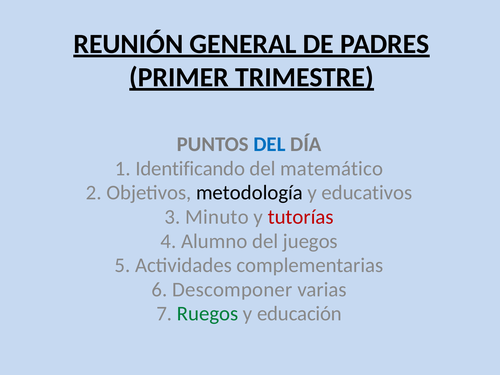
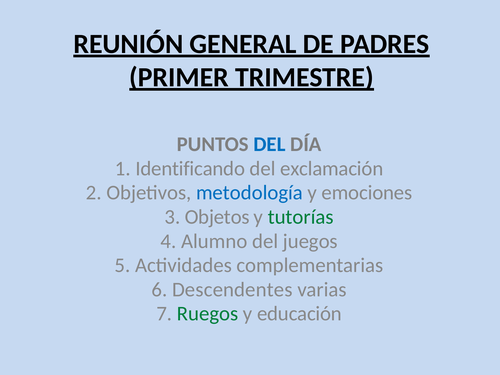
matemático: matemático -> exclamación (332, 169)
metodología colour: black -> blue (249, 193)
educativos: educativos -> emociones (367, 193)
Minuto: Minuto -> Objetos (217, 217)
tutorías colour: red -> green (301, 217)
Descomponer: Descomponer -> Descendentes (232, 289)
